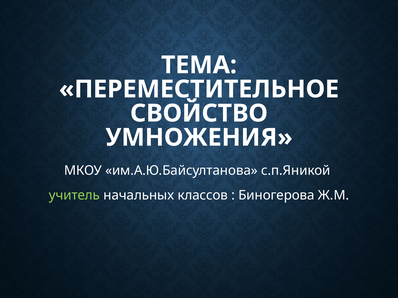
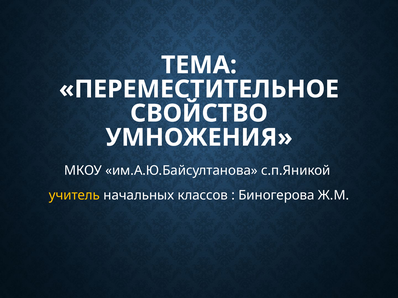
учитель colour: light green -> yellow (74, 195)
